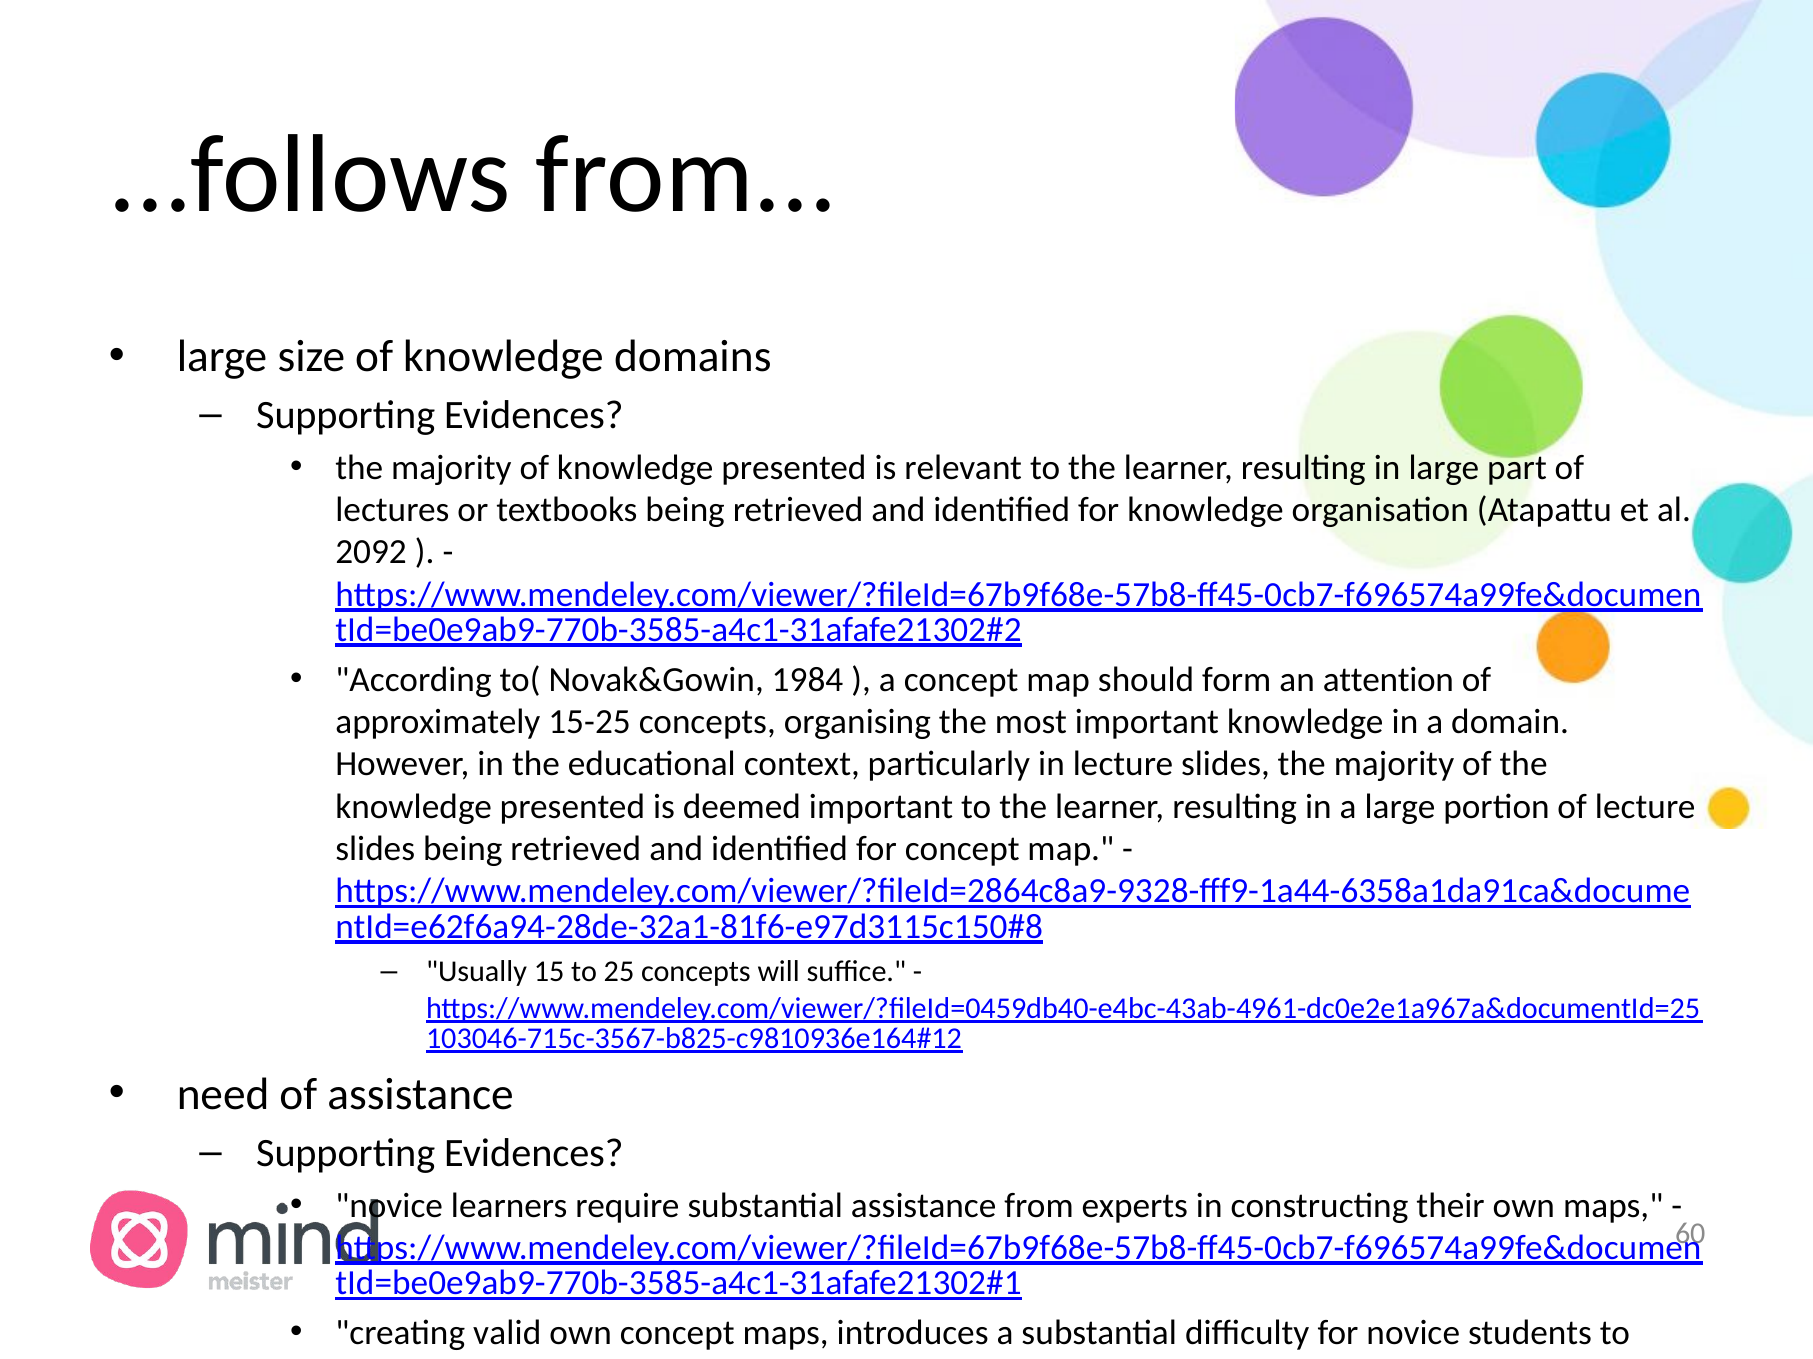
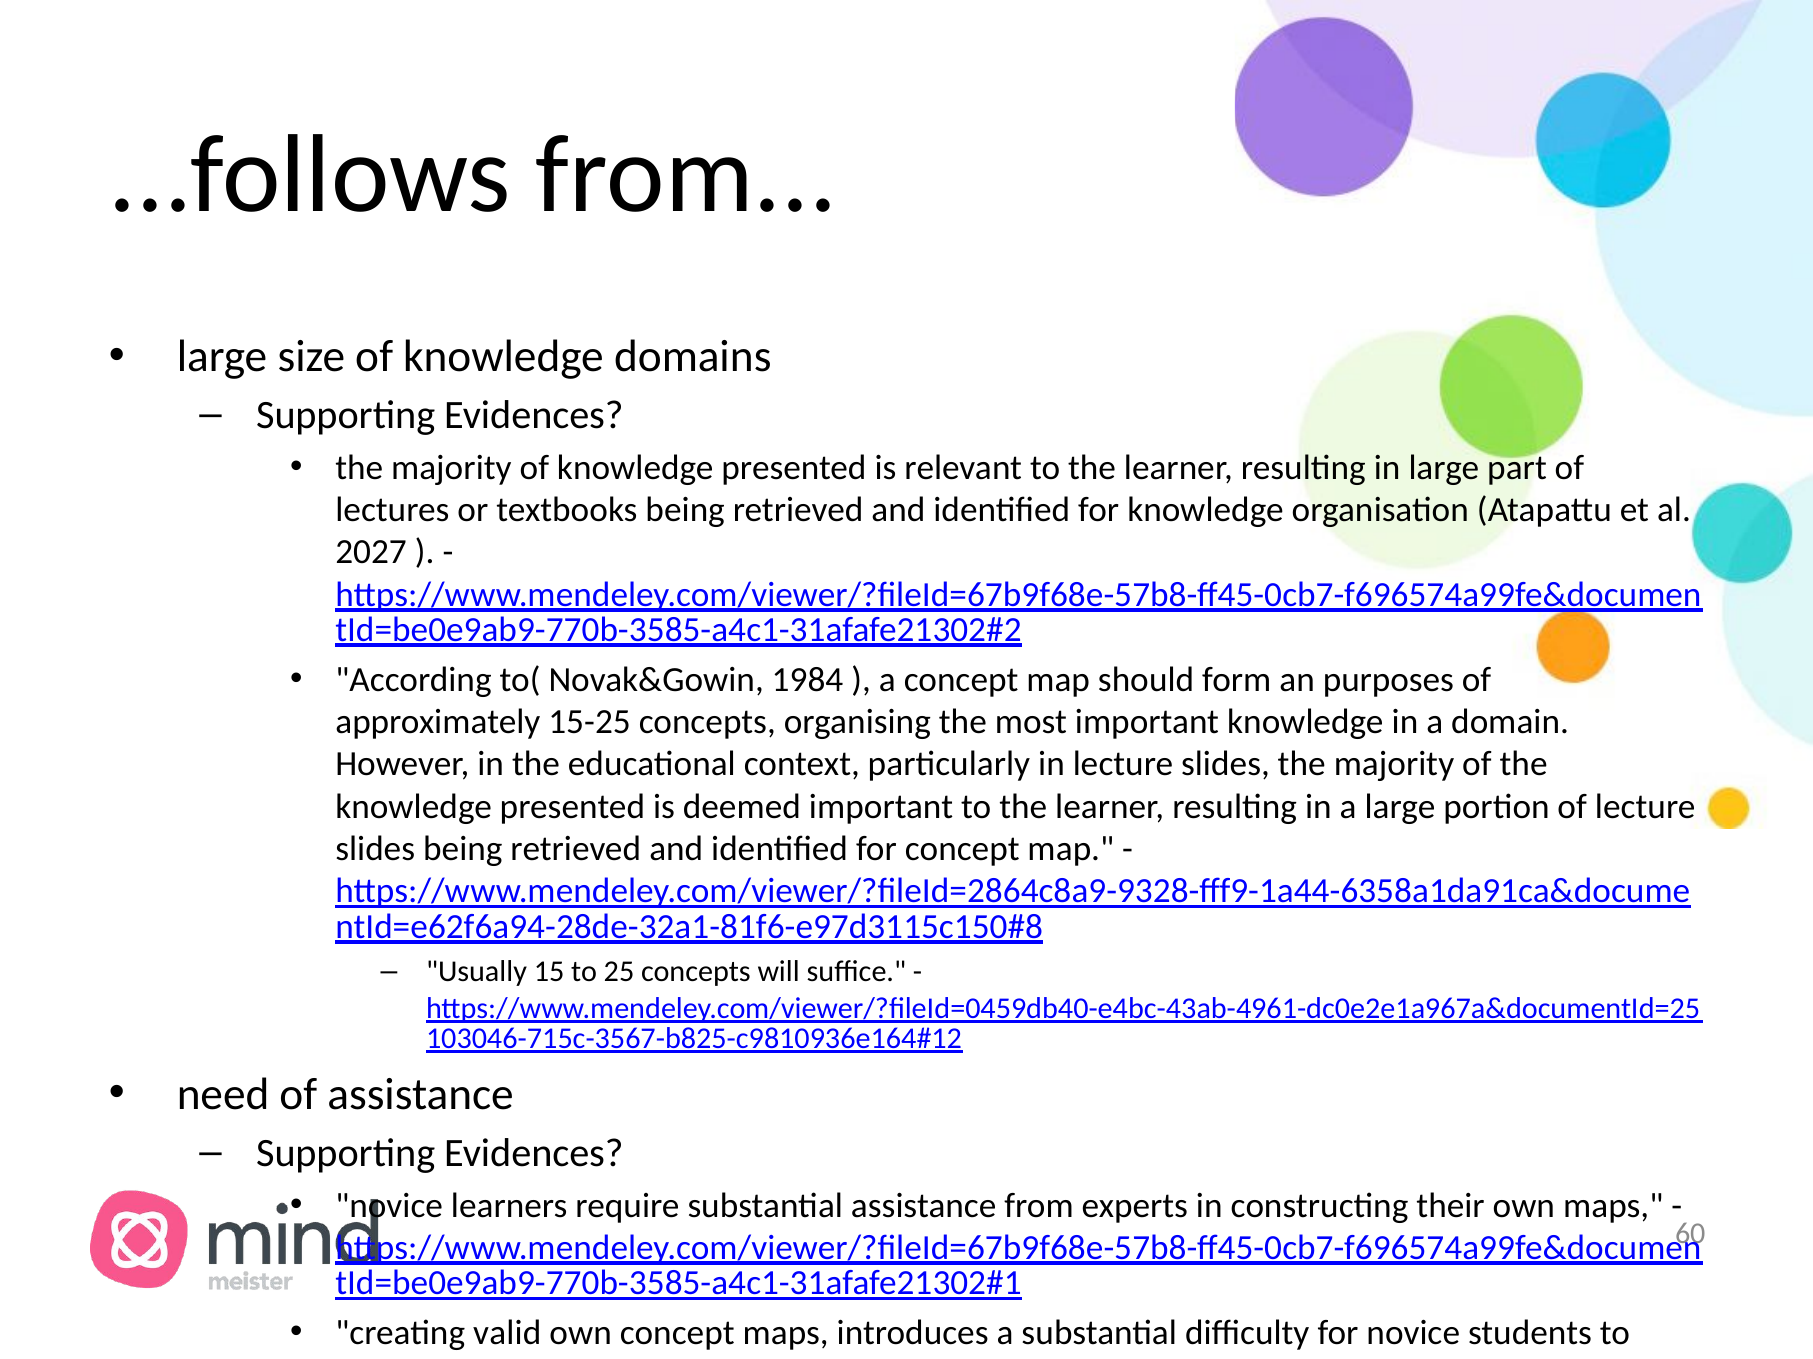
2092: 2092 -> 2027 (371, 552)
attention: attention -> purposes (1388, 680)
